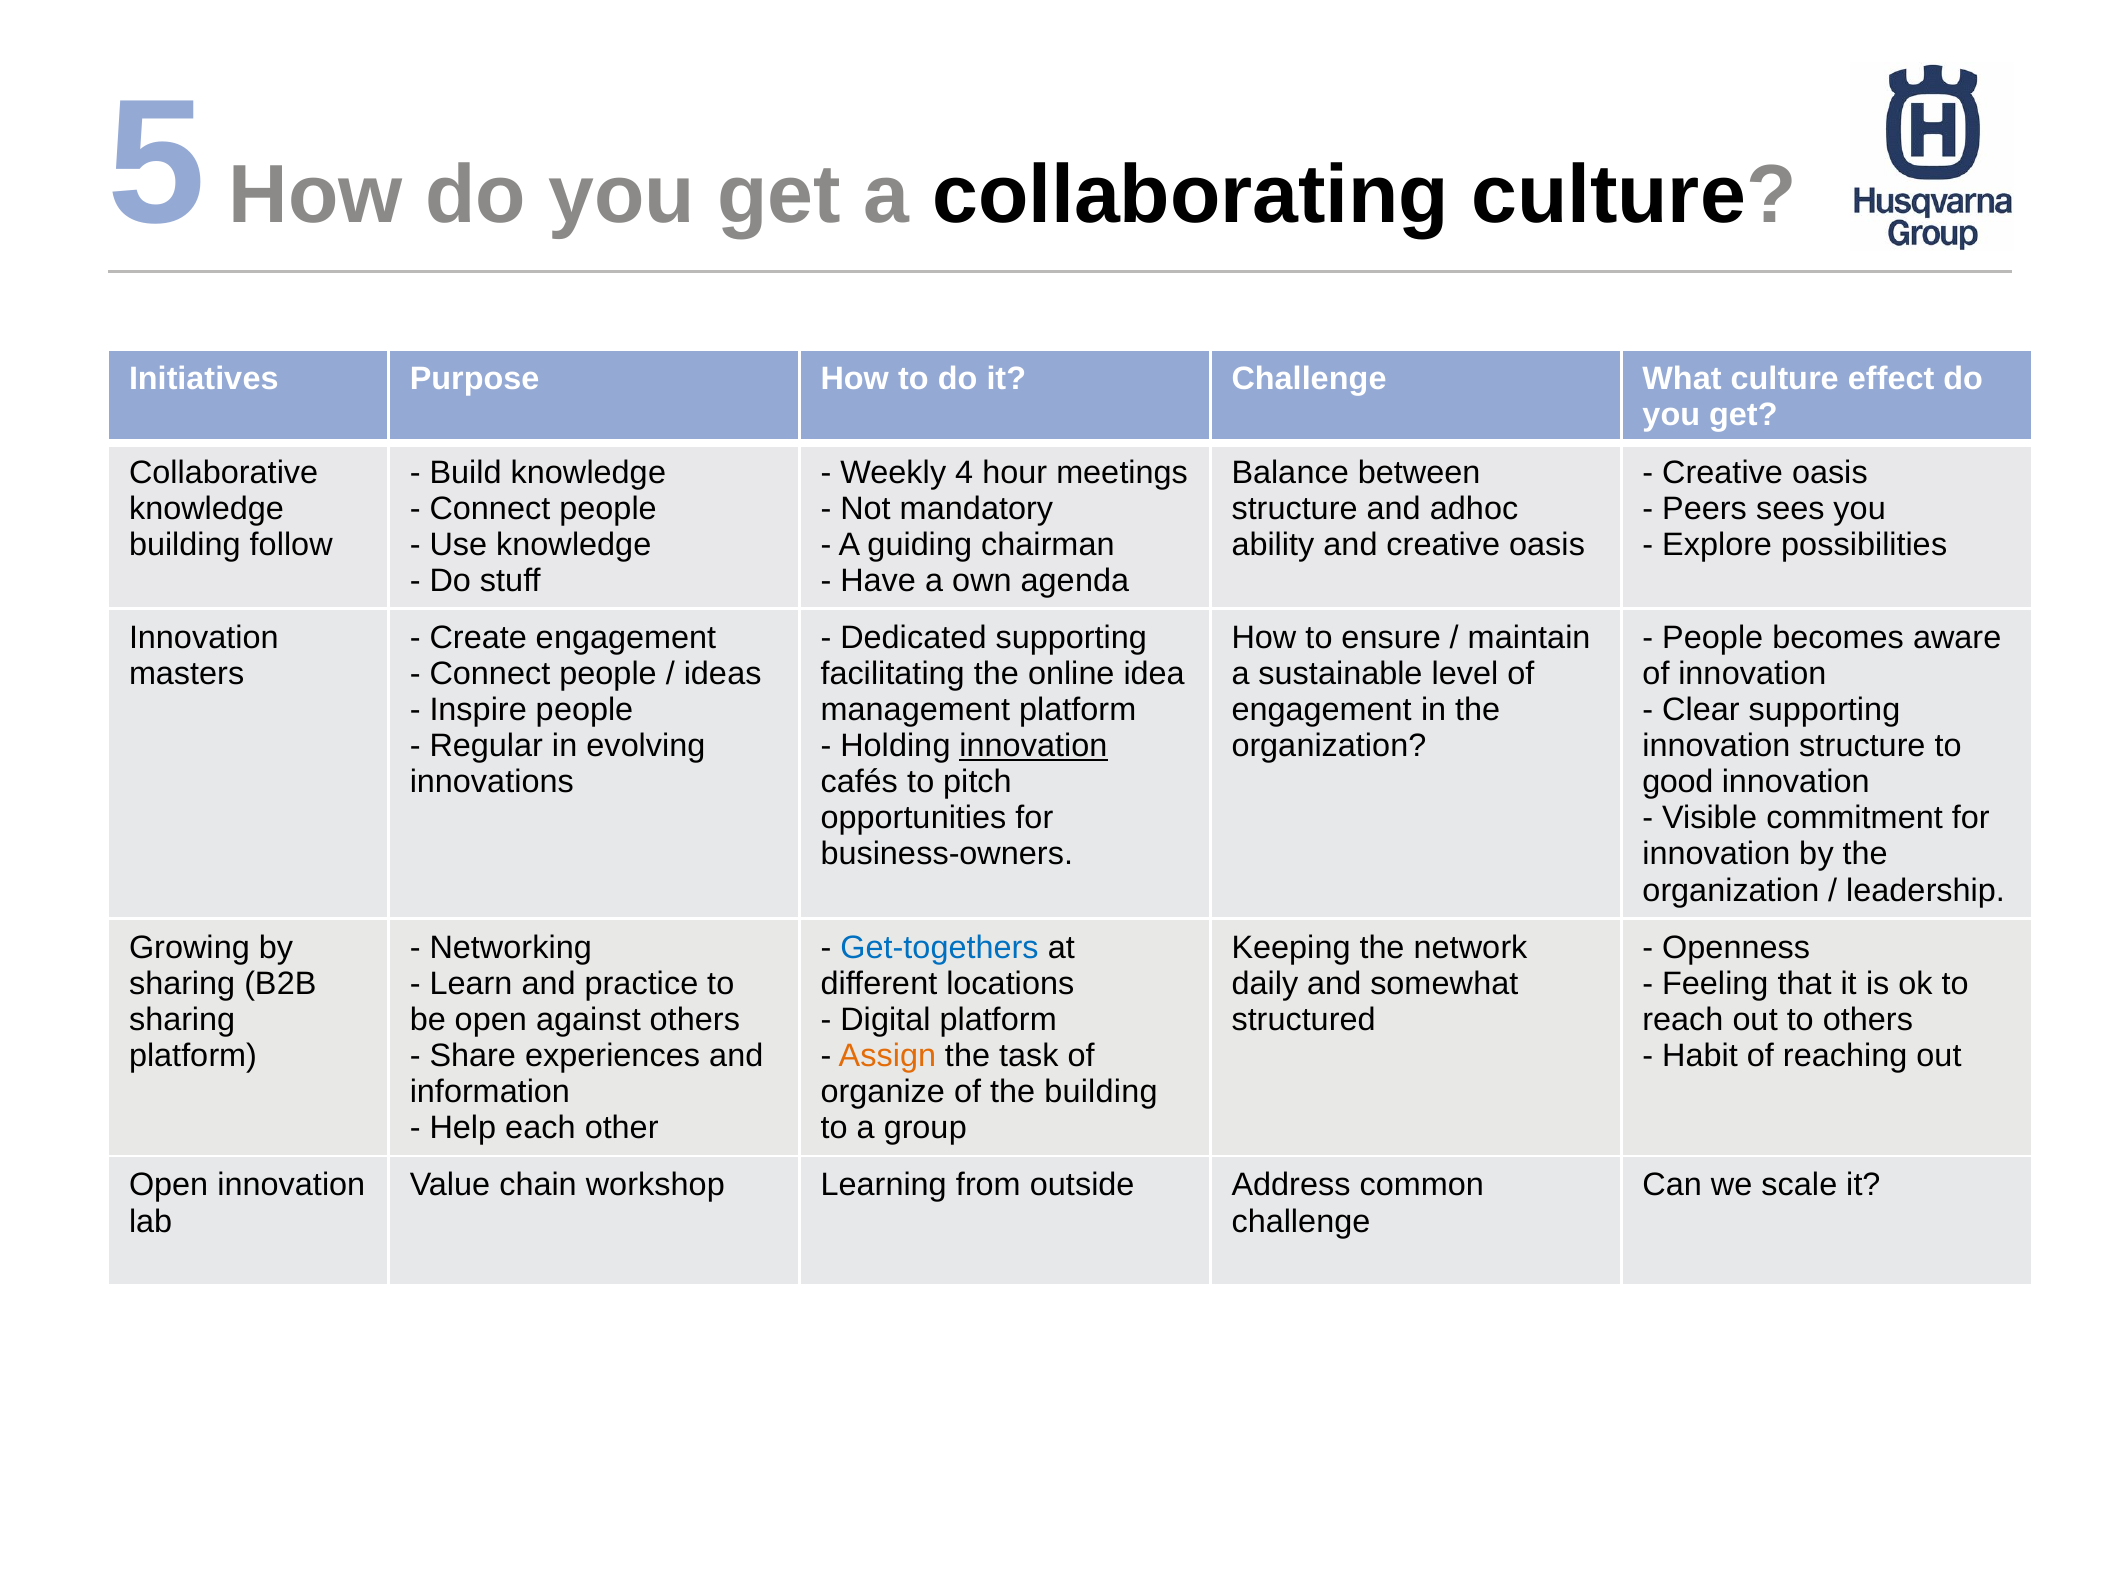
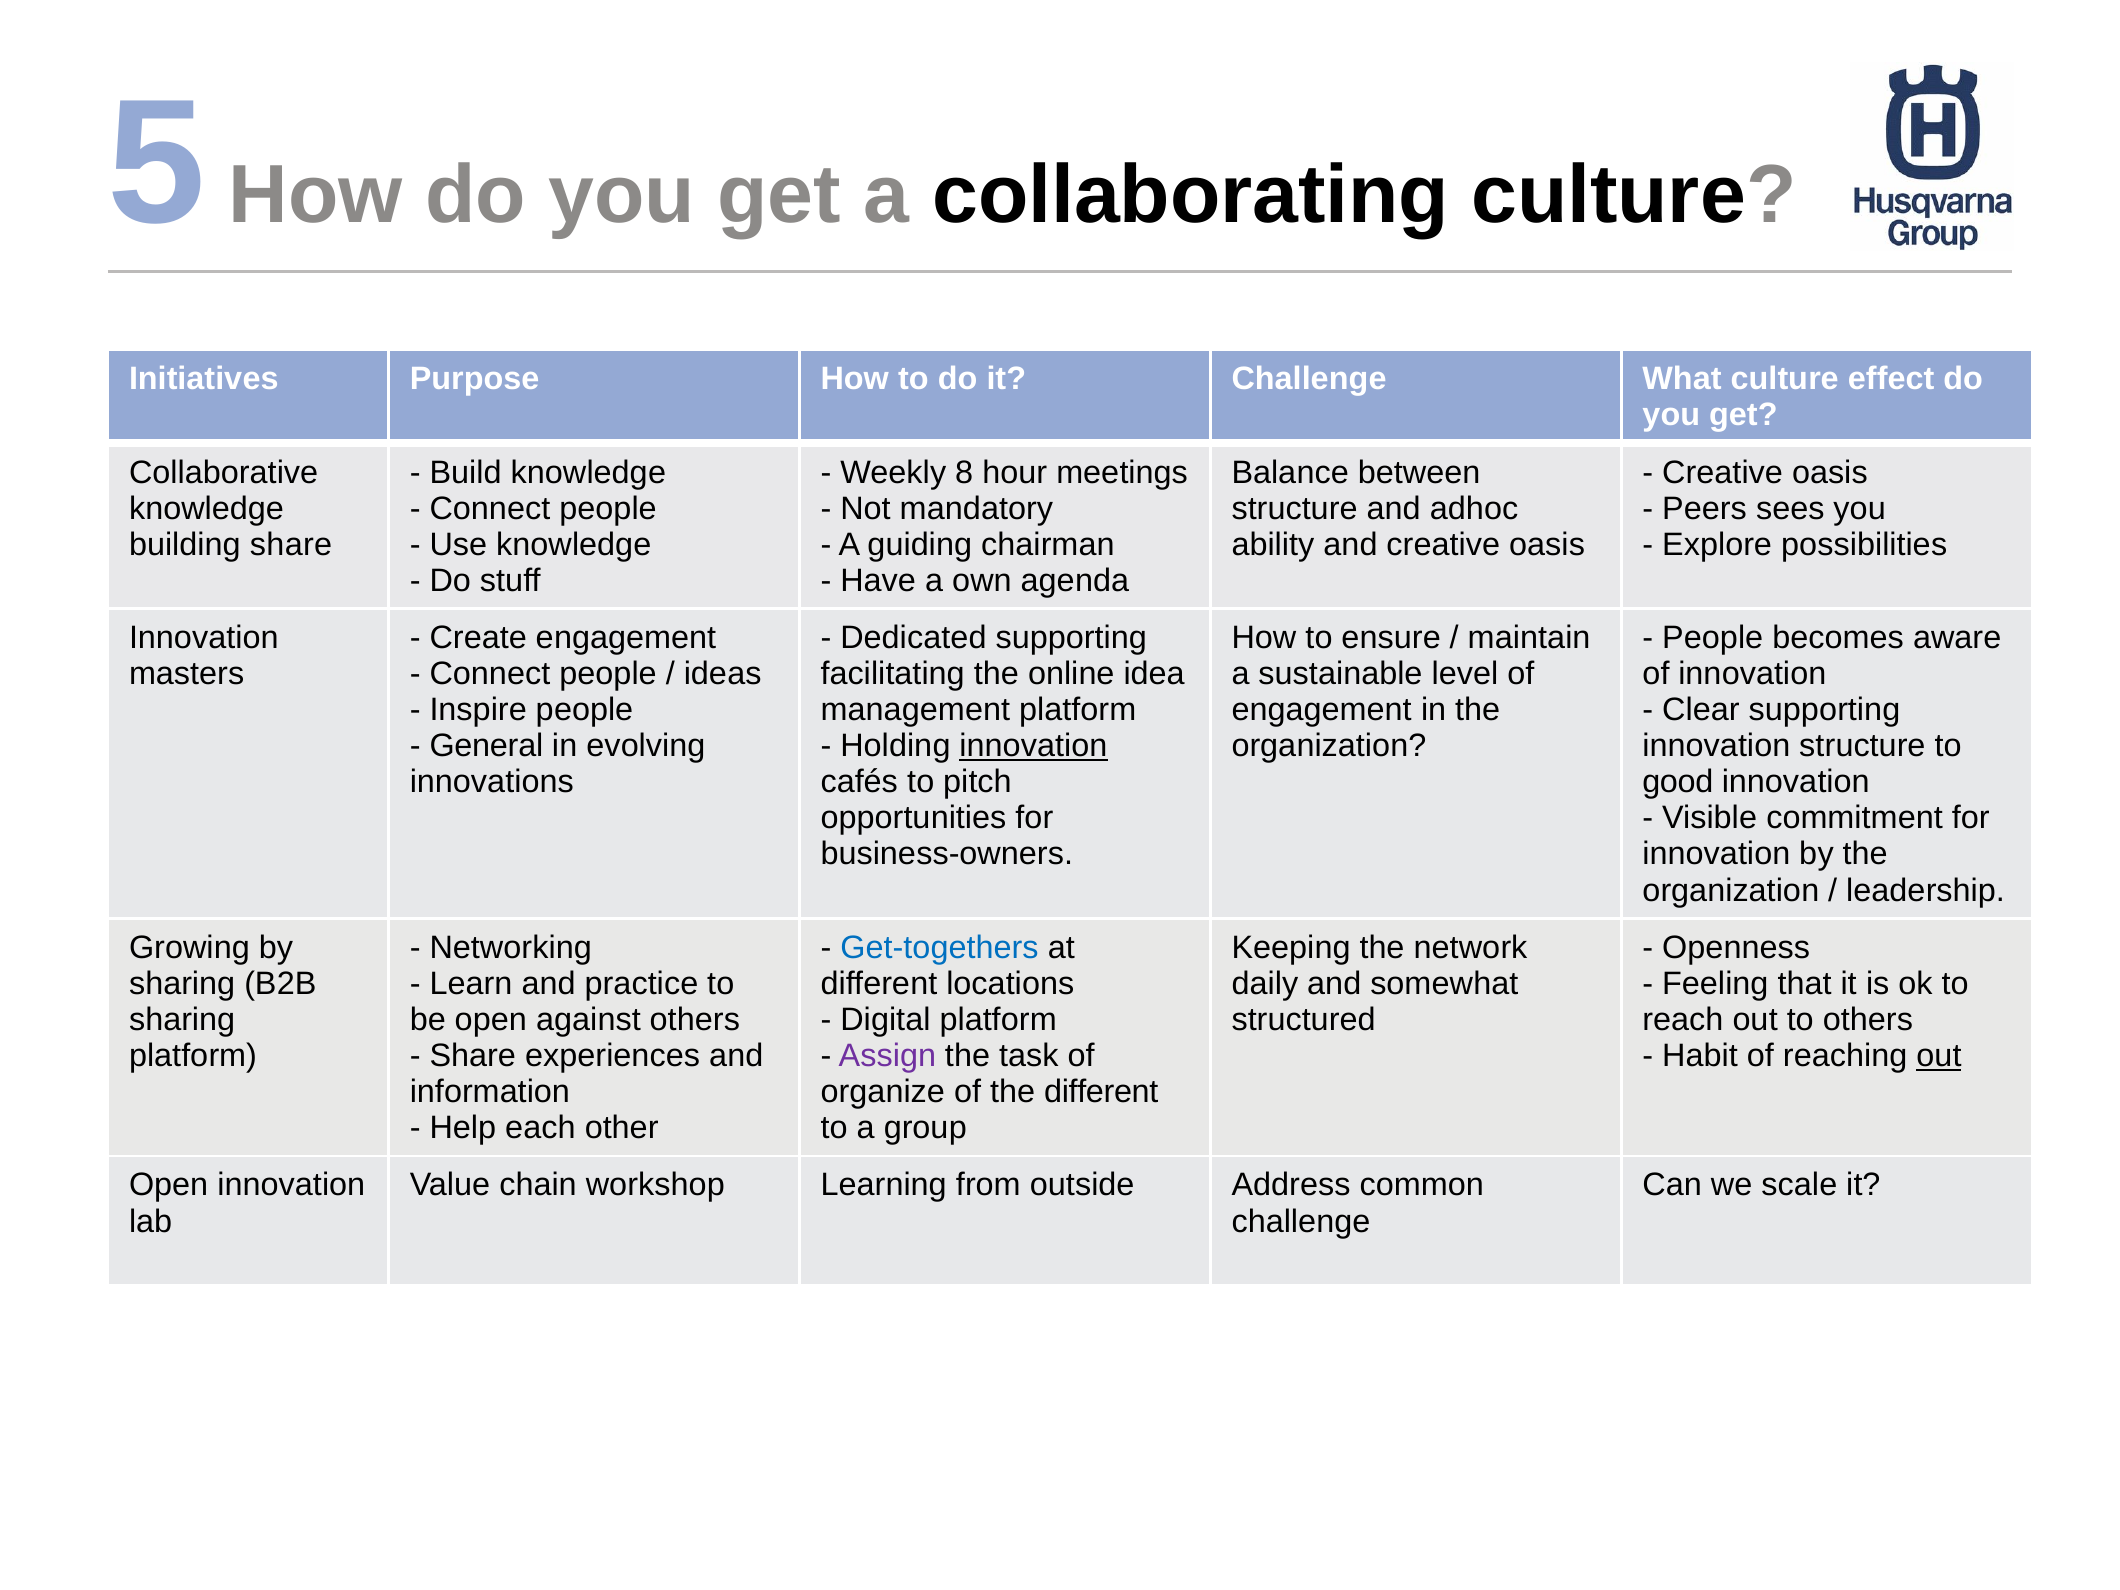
4: 4 -> 8 (964, 472)
building follow: follow -> share (291, 545)
Regular: Regular -> General (486, 746)
Assign colour: orange -> purple (887, 1056)
out underline: none -> present (1939, 1056)
the building: building -> different (1101, 1092)
